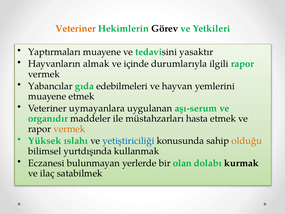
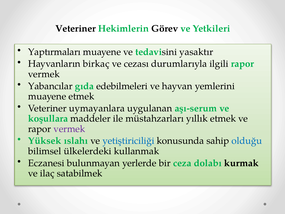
Veteriner colour: orange -> black (76, 29)
almak: almak -> birkaç (96, 64)
içinde: içinde -> cezası (136, 64)
organıdır: organıdır -> koşullara (48, 118)
hasta: hasta -> yıllık (197, 118)
vermek colour: orange -> purple (69, 129)
olduğu colour: orange -> blue (247, 141)
yurtdışında: yurtdışında -> ülkelerdeki (88, 151)
olan: olan -> ceza (182, 163)
